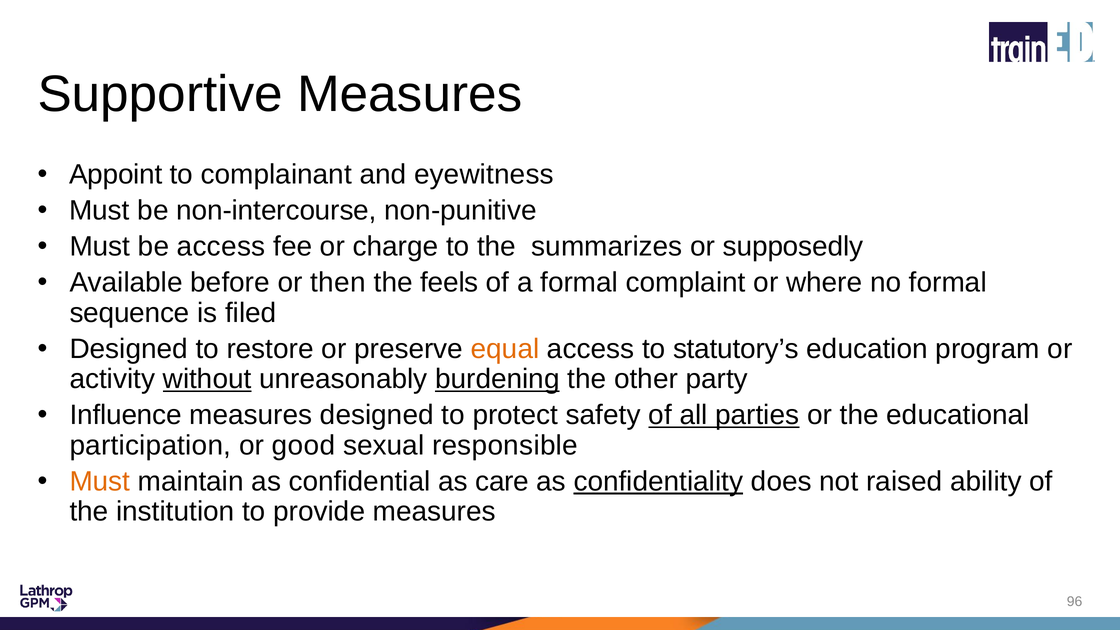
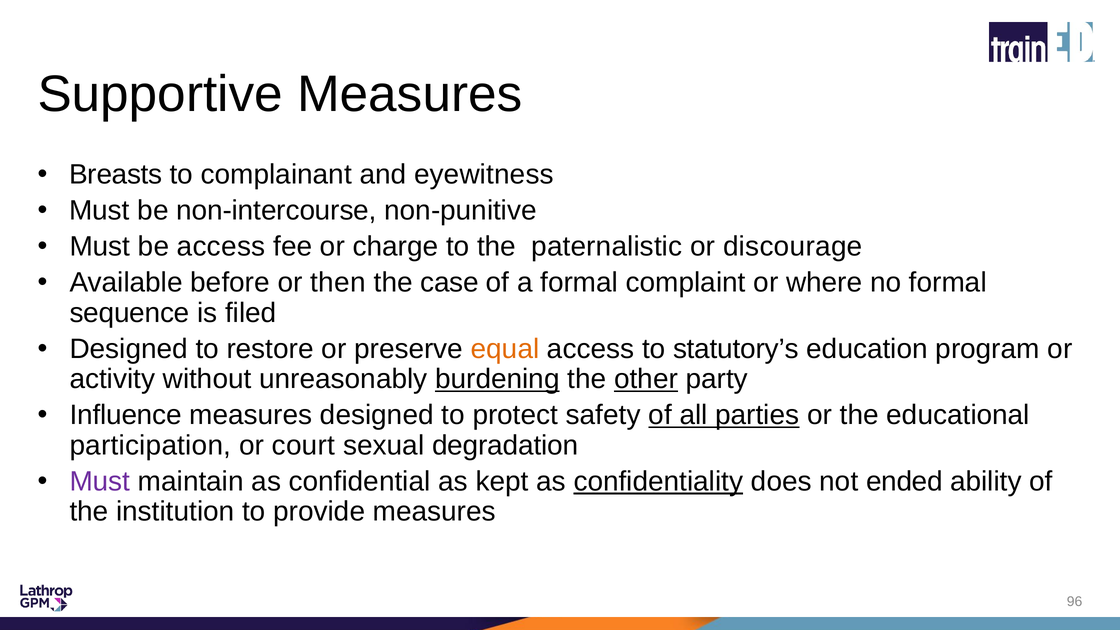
Appoint: Appoint -> Breasts (116, 174)
summarizes: summarizes -> paternalistic (607, 247)
supposedly: supposedly -> discourage (793, 247)
feels: feels -> case (449, 283)
without underline: present -> none (207, 379)
other underline: none -> present (646, 379)
good: good -> court (304, 445)
responsible: responsible -> degradation (505, 445)
Must colour: orange -> purple (100, 481)
care: care -> kept (502, 481)
raised: raised -> ended (904, 481)
